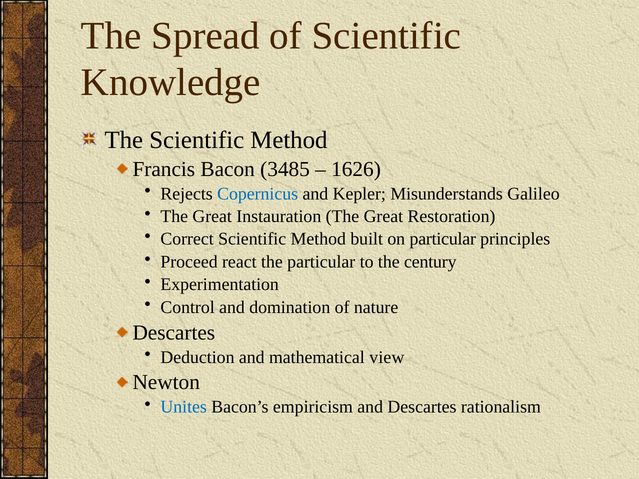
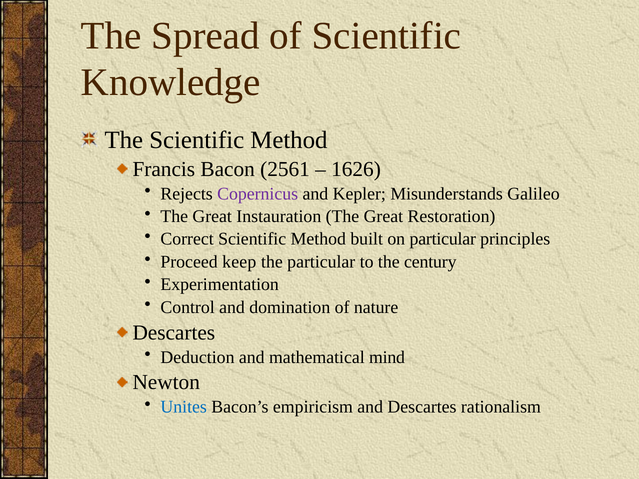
3485: 3485 -> 2561 (285, 169)
Copernicus colour: blue -> purple (258, 194)
react: react -> keep (239, 262)
view: view -> mind (387, 357)
